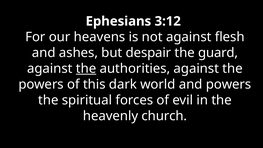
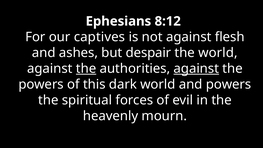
3:12: 3:12 -> 8:12 (168, 21)
heavens: heavens -> captives (99, 37)
the guard: guard -> world (218, 53)
against underline: none -> present (196, 69)
church: church -> mourn (164, 116)
